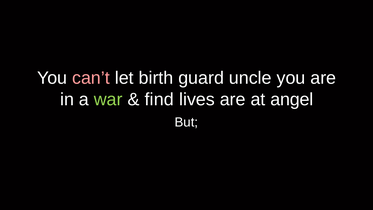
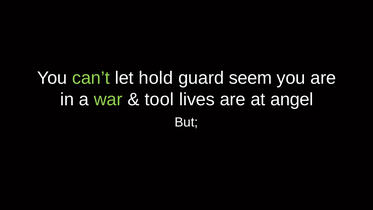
can’t colour: pink -> light green (91, 78)
birth: birth -> hold (156, 78)
uncle: uncle -> seem (250, 78)
find: find -> tool (159, 99)
